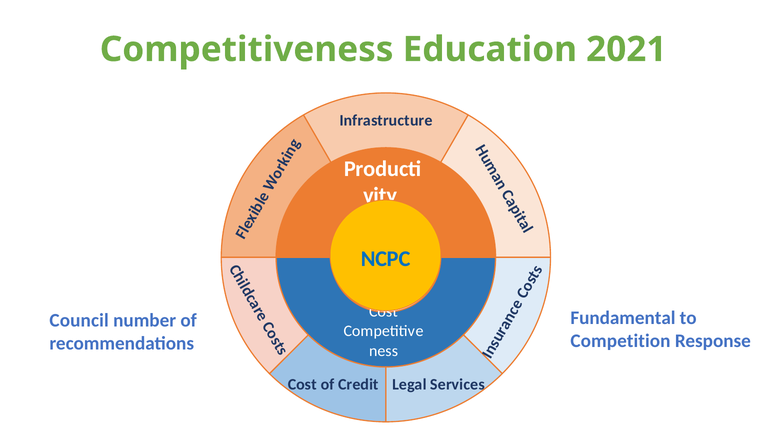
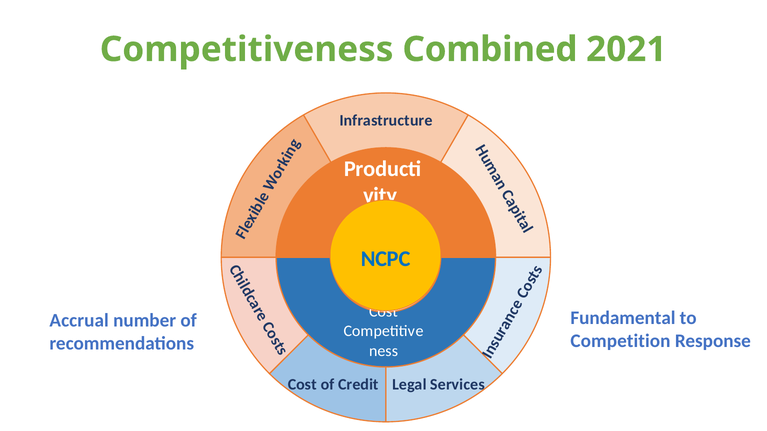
Education: Education -> Combined (490, 49)
Council: Council -> Accrual (79, 321)
